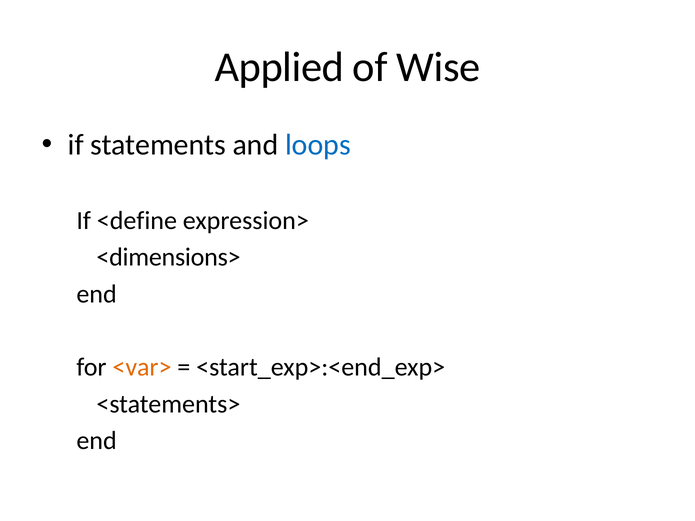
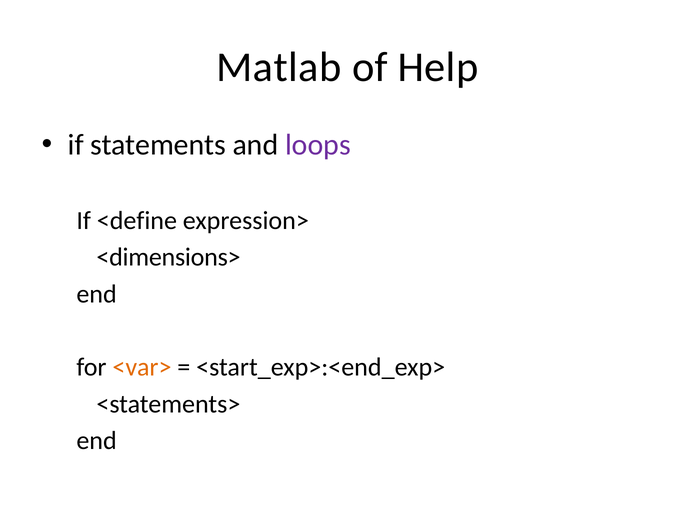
Applied: Applied -> Matlab (279, 67)
Wise: Wise -> Help (438, 67)
loops colour: blue -> purple (318, 145)
